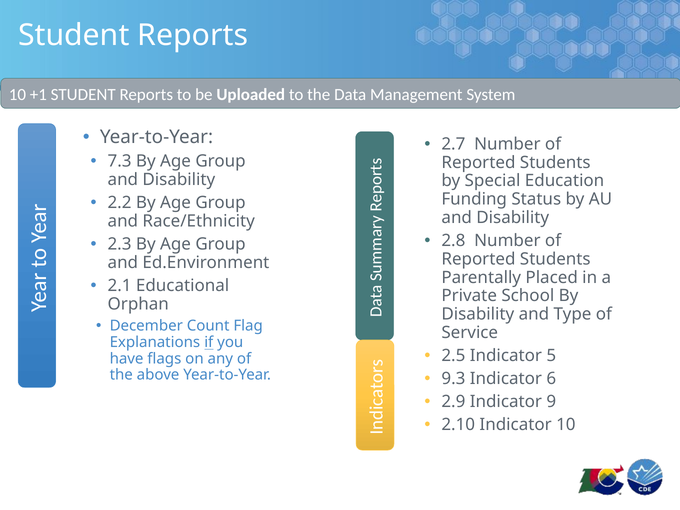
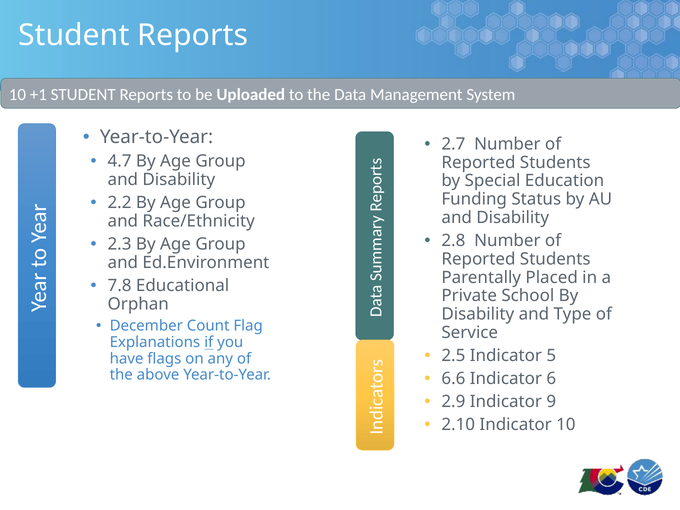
7.3: 7.3 -> 4.7 (120, 161)
2.1: 2.1 -> 7.8 (120, 286)
9.3: 9.3 -> 6.6 (453, 379)
